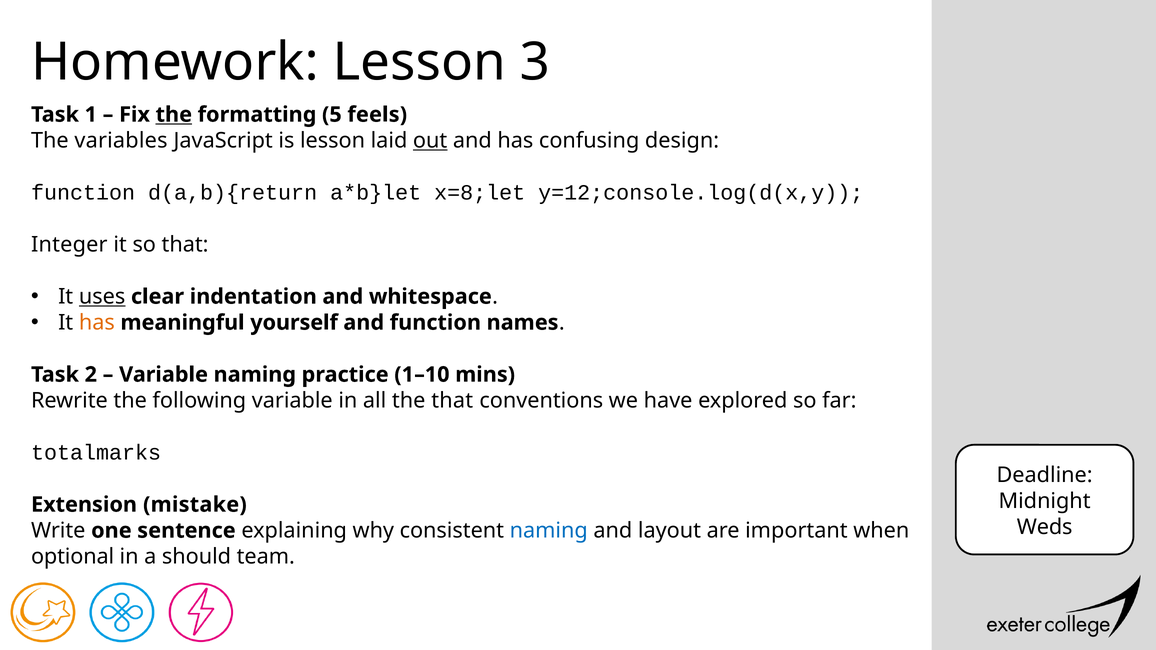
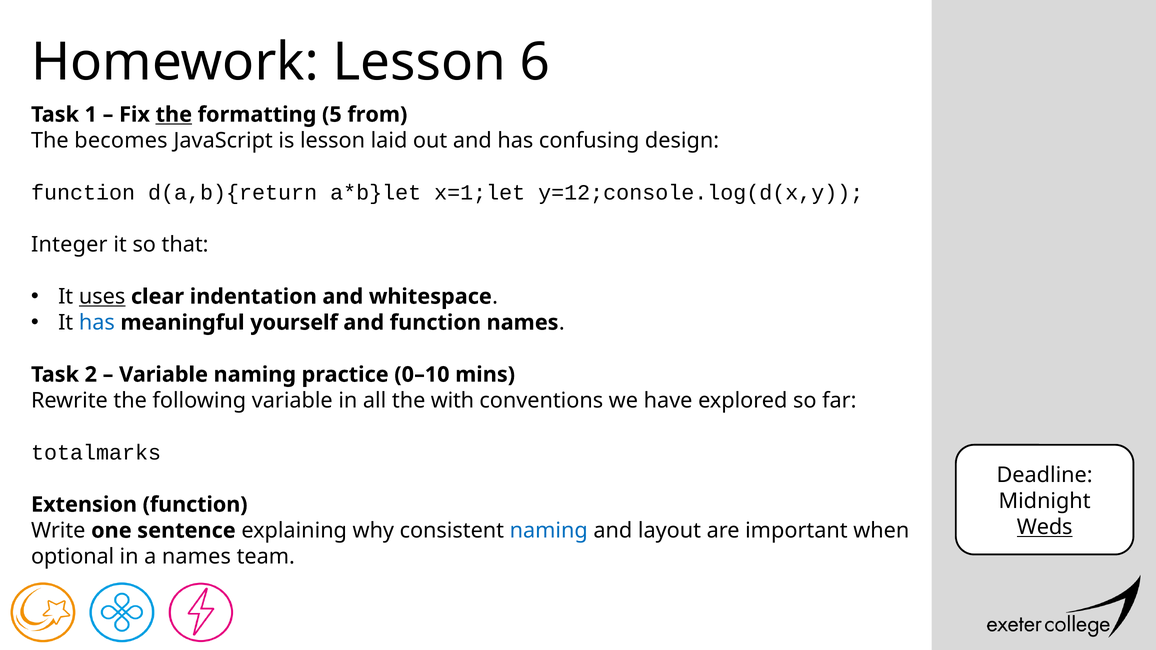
3: 3 -> 6 (535, 62)
feels: feels -> from (377, 115)
variables: variables -> becomes (121, 141)
out underline: present -> none (430, 141)
x=8;let: x=8;let -> x=1;let (480, 193)
has colour: orange -> blue (97, 323)
1–10: 1–10 -> 0–10 (422, 375)
the that: that -> with (452, 401)
Extension mistake: mistake -> function (195, 505)
Weds underline: none -> present (1045, 527)
a should: should -> names (196, 557)
